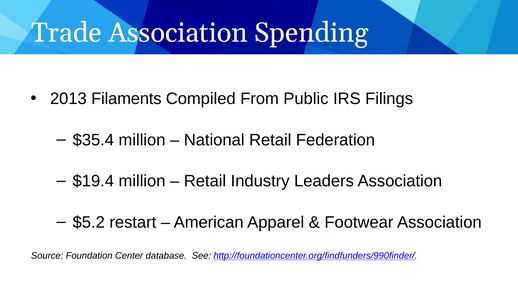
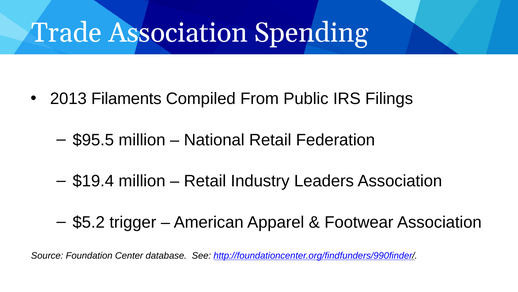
$35.4: $35.4 -> $95.5 (93, 140)
restart: restart -> trigger (133, 222)
